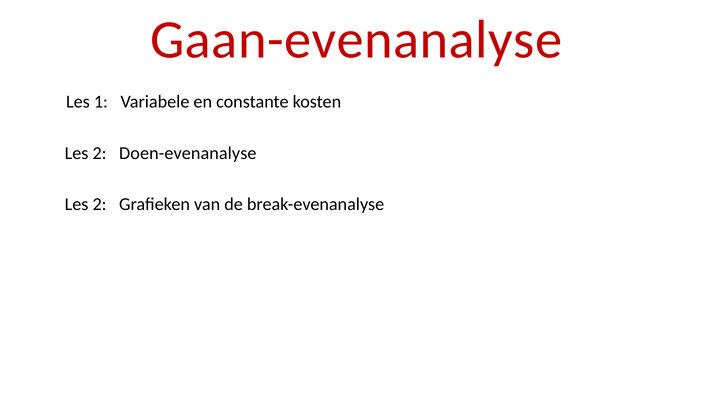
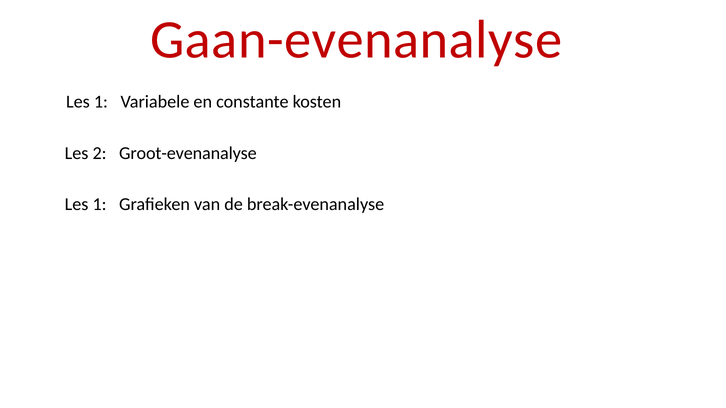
Doen-evenanalyse: Doen-evenanalyse -> Groot-evenanalyse (188, 153)
2: 2 -> 1 (100, 204)
